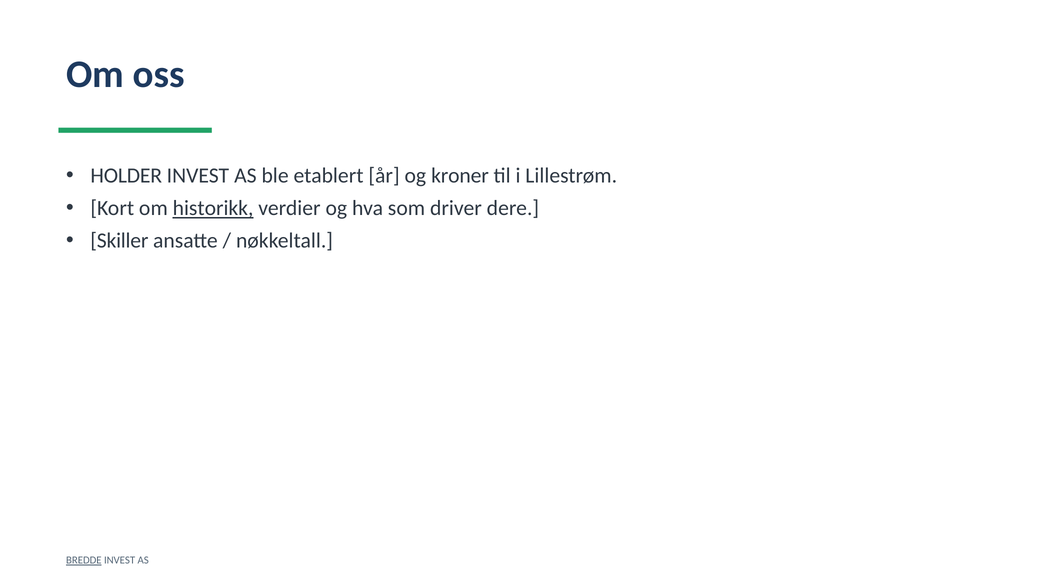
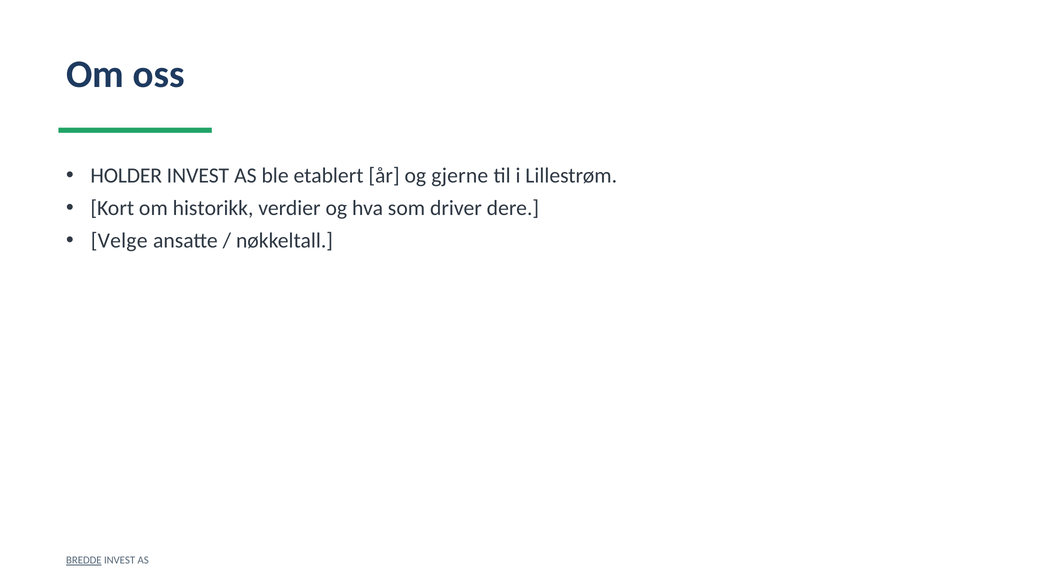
kroner: kroner -> gjerne (460, 176)
historikk underline: present -> none (213, 208)
Skiller: Skiller -> Velge (119, 241)
